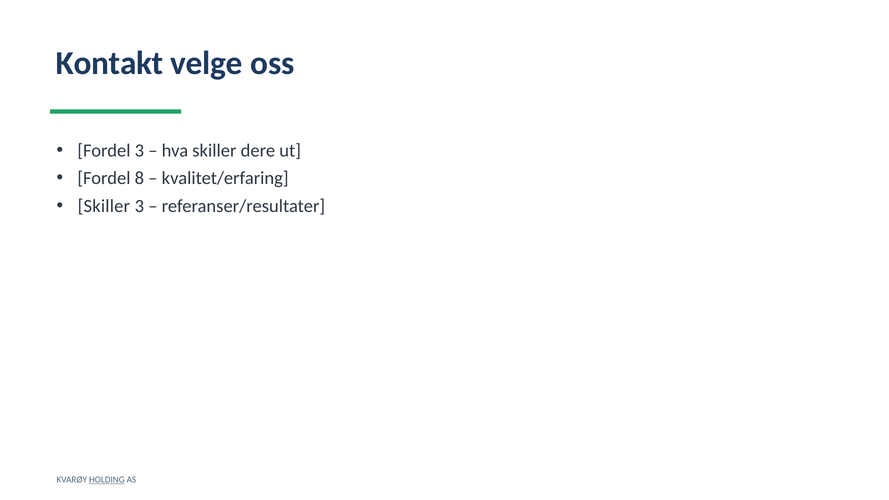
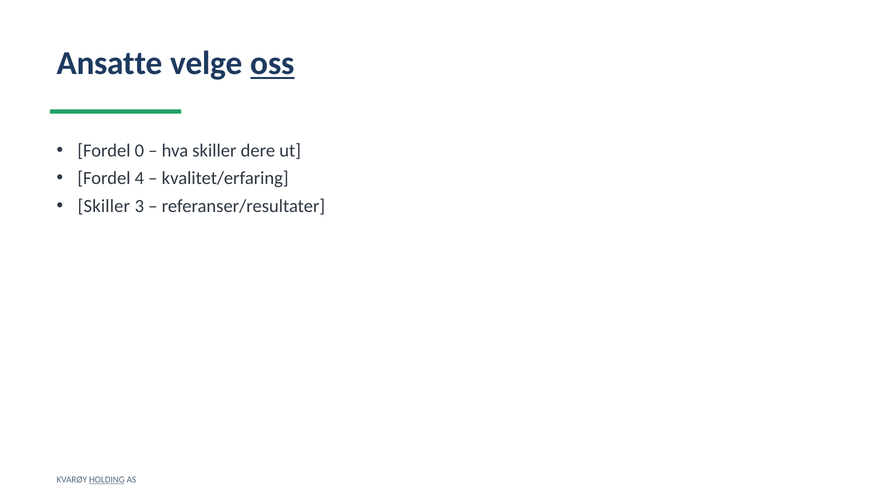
Kontakt: Kontakt -> Ansatte (110, 63)
oss underline: none -> present (272, 63)
Fordel 3: 3 -> 0 (139, 151)
8: 8 -> 4 (139, 178)
